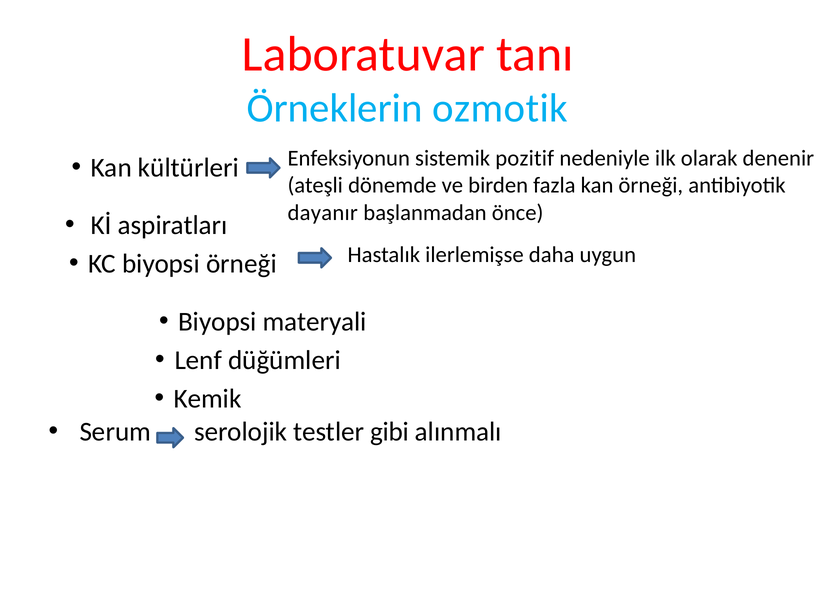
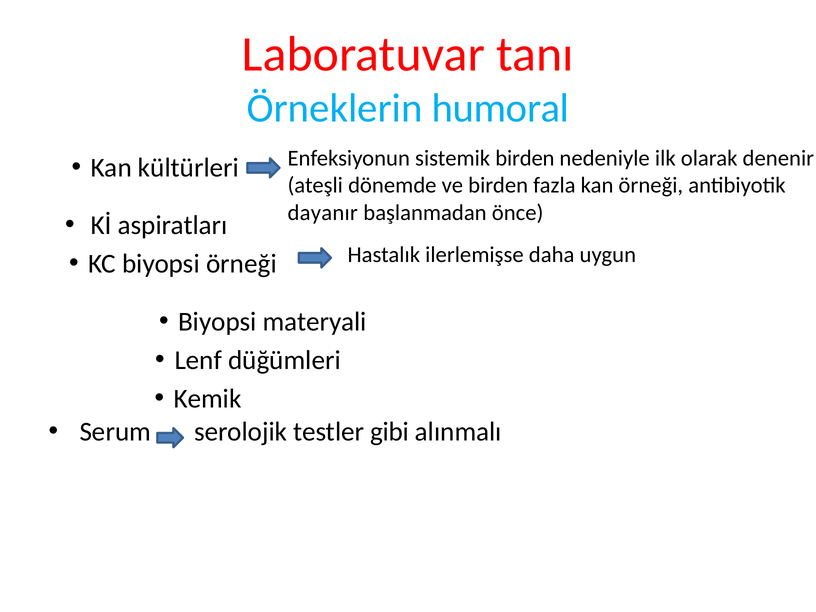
ozmotik: ozmotik -> humoral (501, 108)
sistemik pozitif: pozitif -> birden (525, 158)
